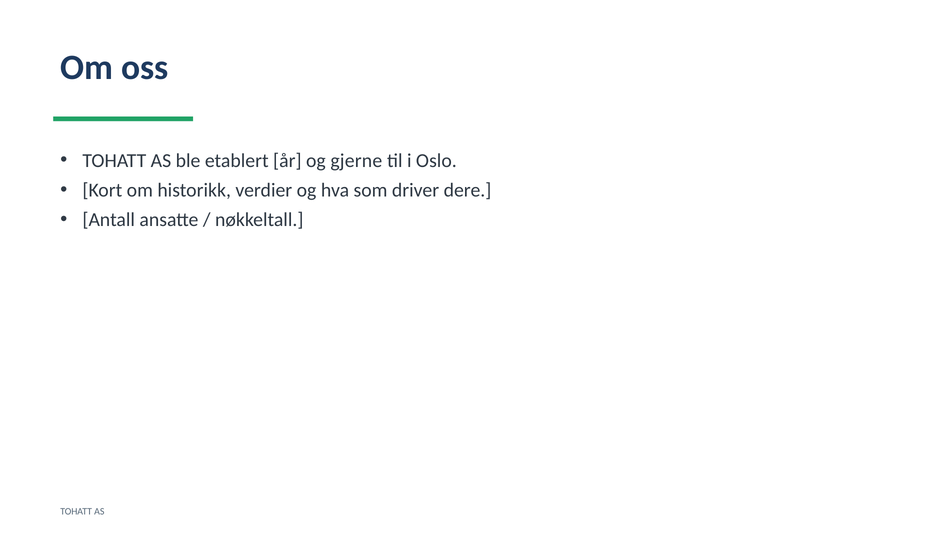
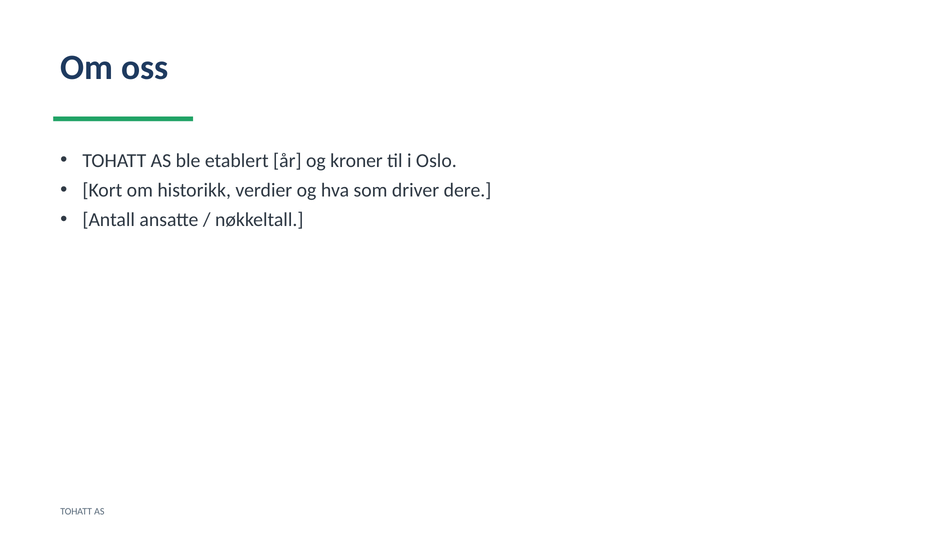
gjerne: gjerne -> kroner (356, 160)
